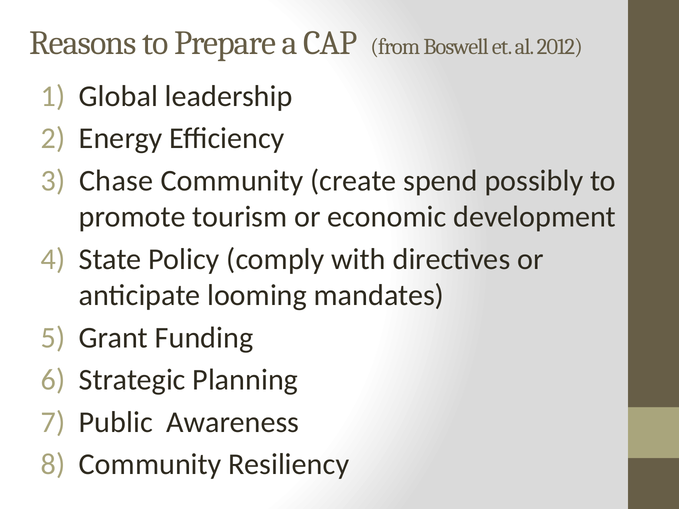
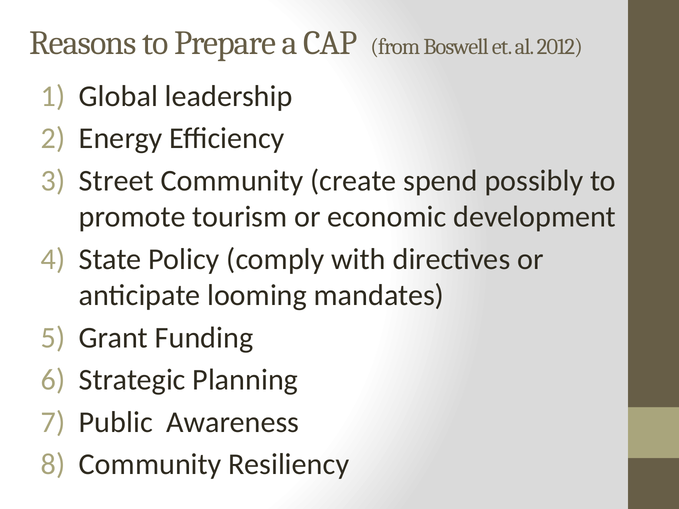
Chase: Chase -> Street (116, 181)
